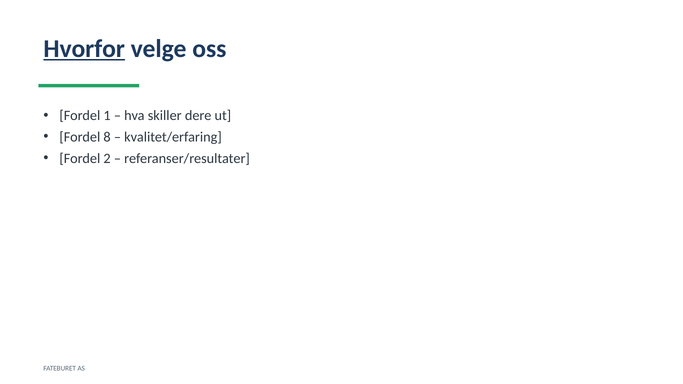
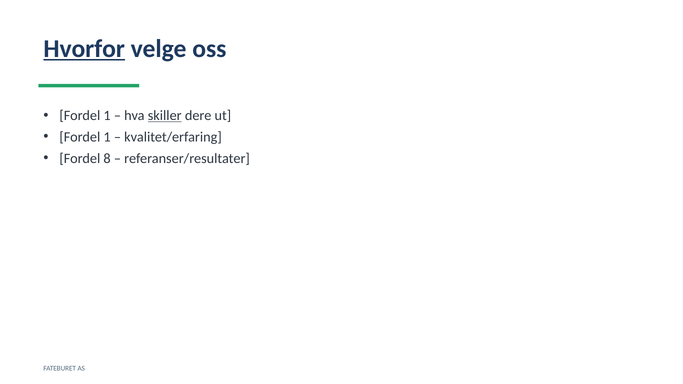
skiller underline: none -> present (165, 116)
8: 8 -> 1 (107, 137)
2: 2 -> 8 (107, 158)
